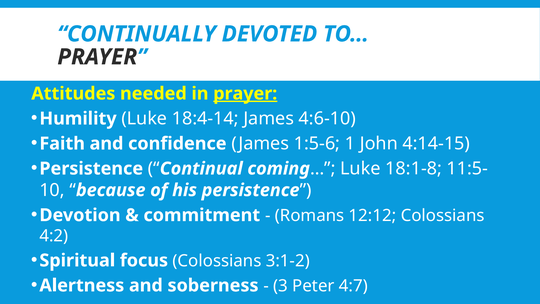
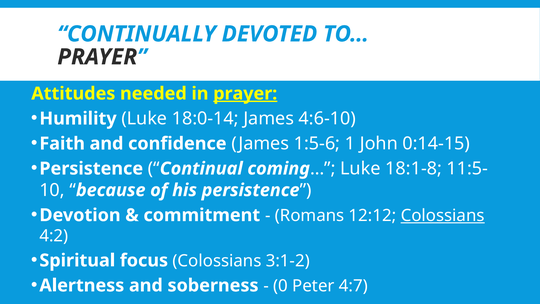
18:4-14: 18:4-14 -> 18:0-14 (205, 118)
4:14-15: 4:14-15 -> 0:14-15 (436, 143)
Colossians underline: none -> present (443, 215)
3: 3 -> 0 (281, 286)
